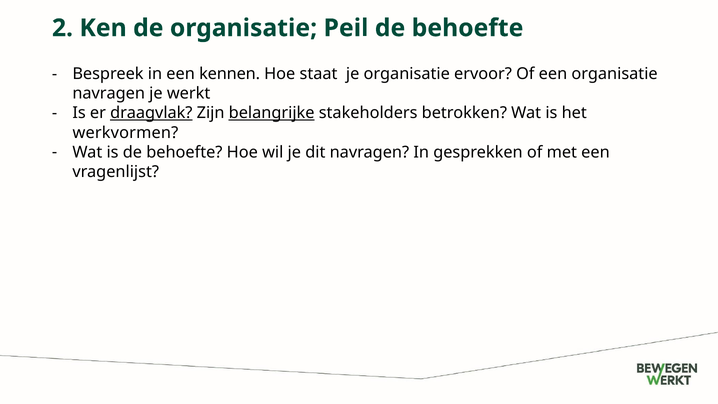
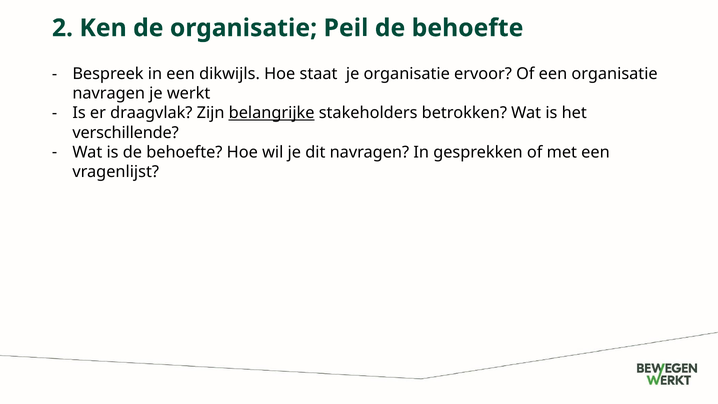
kennen: kennen -> dikwijls (230, 74)
draagvlak underline: present -> none (151, 113)
werkvormen: werkvormen -> verschillende (126, 133)
